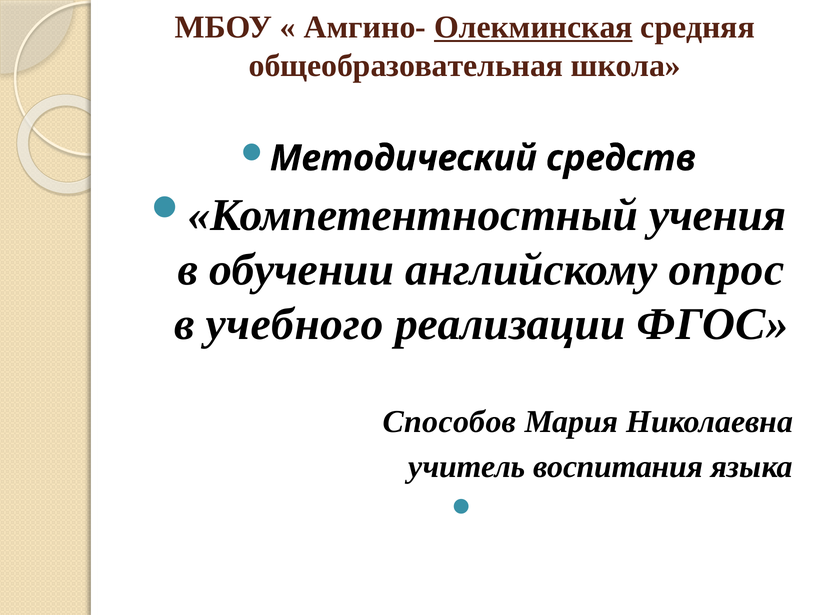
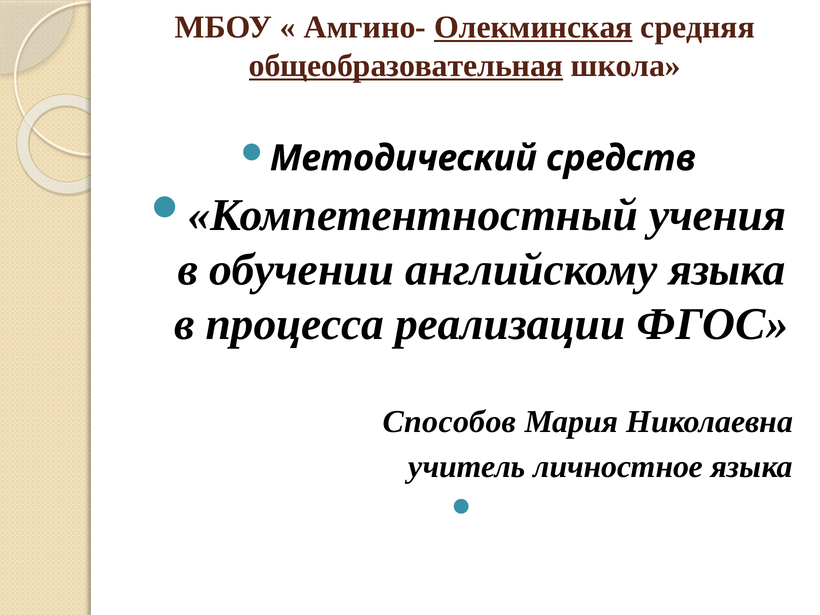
общеобразовательная underline: none -> present (406, 66)
английскому опрос: опрос -> языка (727, 270)
учебного: учебного -> процесса (295, 324)
воспитания: воспитания -> личностное (618, 467)
